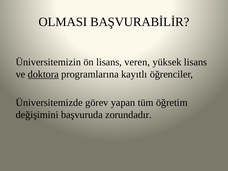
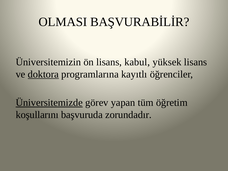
veren: veren -> kabul (137, 62)
Üniversitemizde underline: none -> present (49, 103)
değişimini: değişimini -> koşullarını (37, 115)
